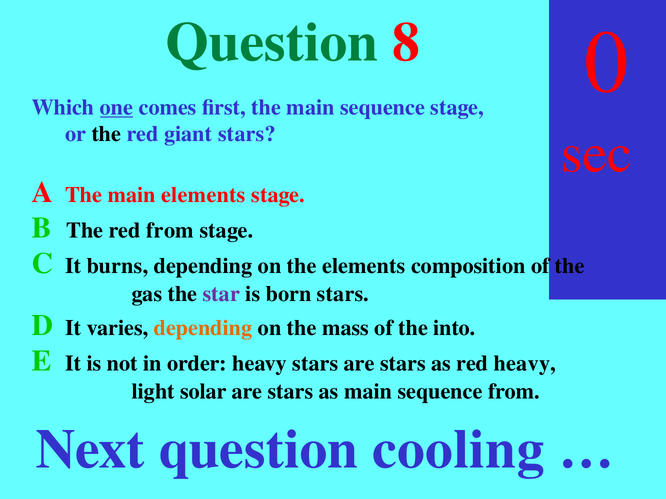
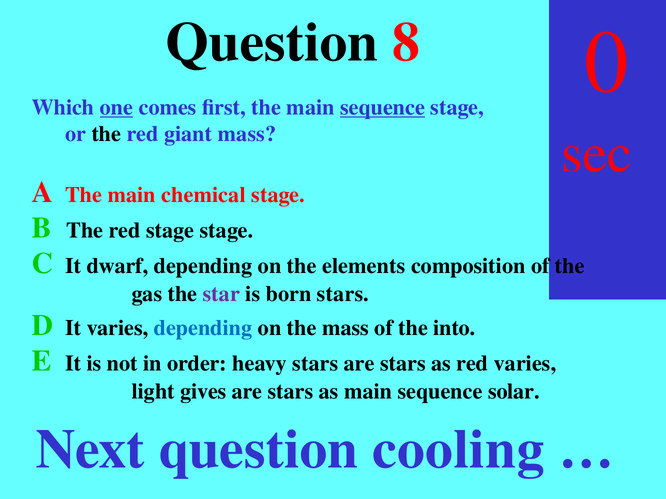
Question colour: green -> black (272, 43)
sequence underline: none -> present (383, 108)
giant stars: stars -> mass (247, 134)
main elements: elements -> chemical (203, 195)
red from: from -> stage (170, 230)
burns: burns -> dwarf (117, 266)
depending colour: orange -> blue (203, 328)
red heavy: heavy -> varies (525, 364)
solar: solar -> gives (203, 392)
sequence from: from -> solar (514, 392)
